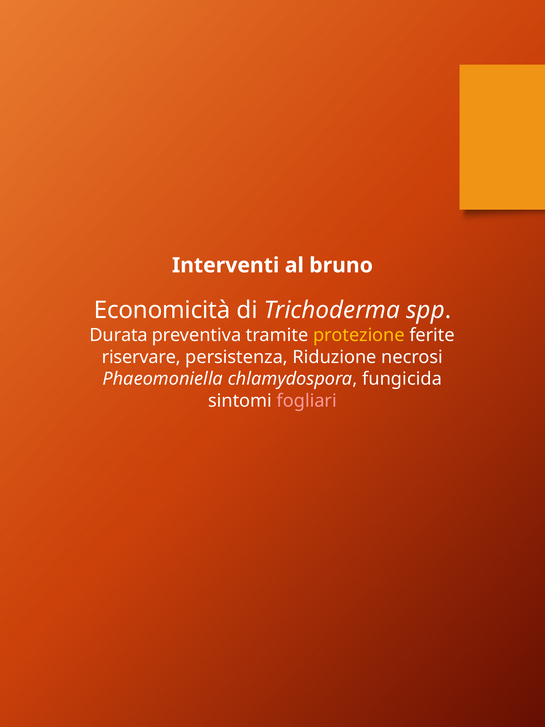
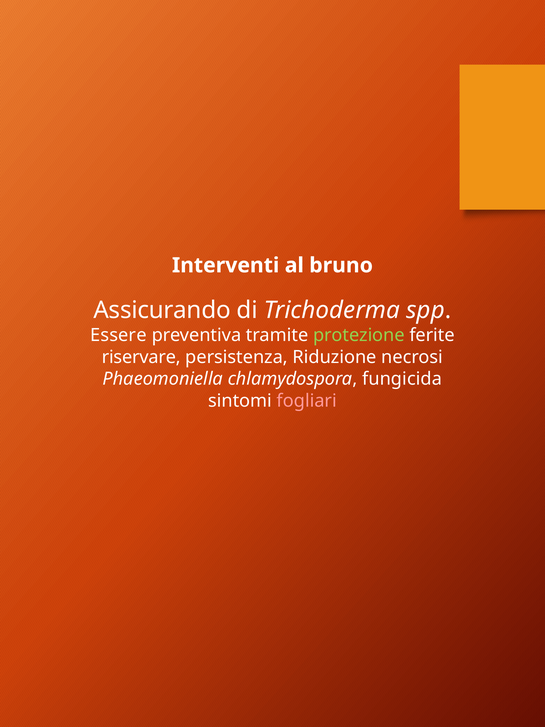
Economicità: Economicità -> Assicurando (162, 310)
Durata: Durata -> Essere (118, 335)
protezione colour: yellow -> light green (359, 335)
